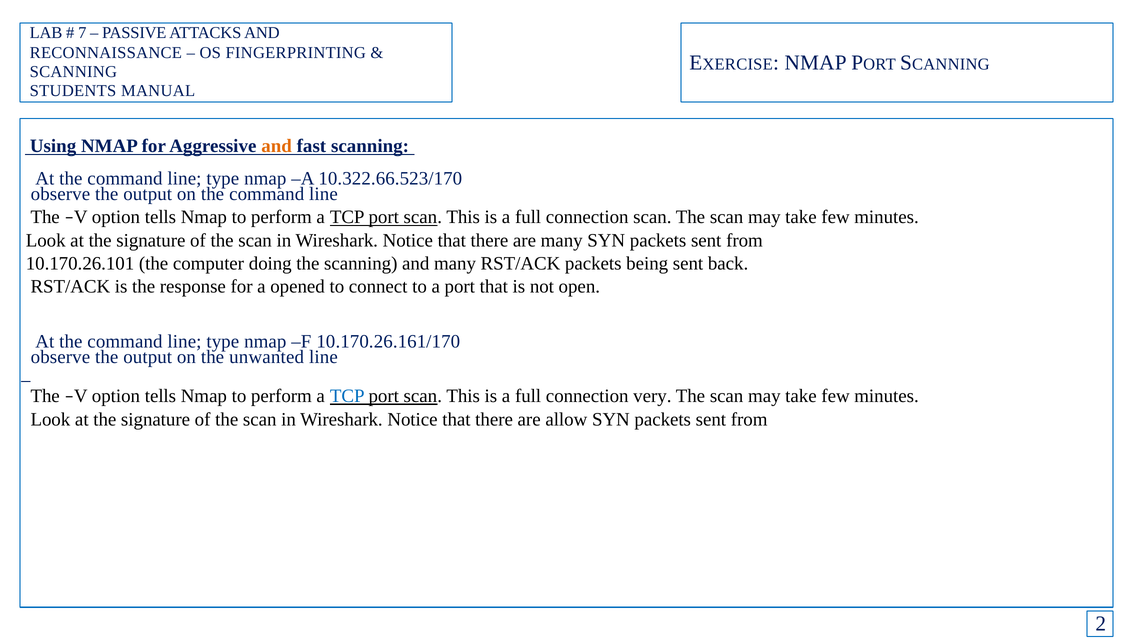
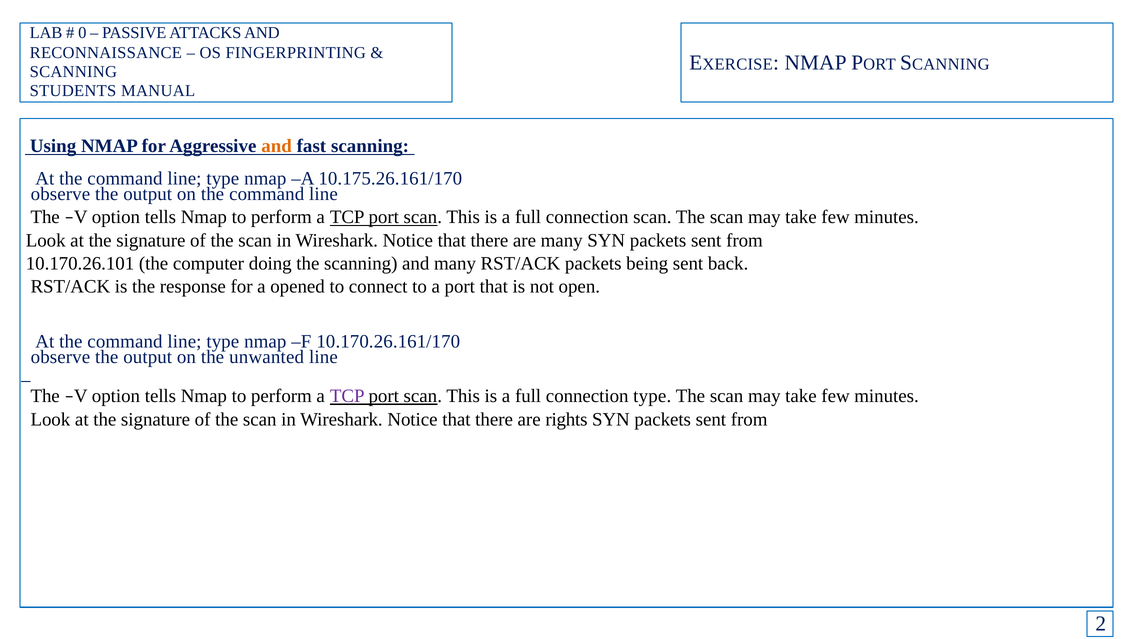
7: 7 -> 0 (82, 33)
10.322.66.523/170: 10.322.66.523/170 -> 10.175.26.161/170 (390, 178)
TCP colour: blue -> purple (347, 396)
connection very: very -> type (652, 396)
allow: allow -> rights (566, 419)
